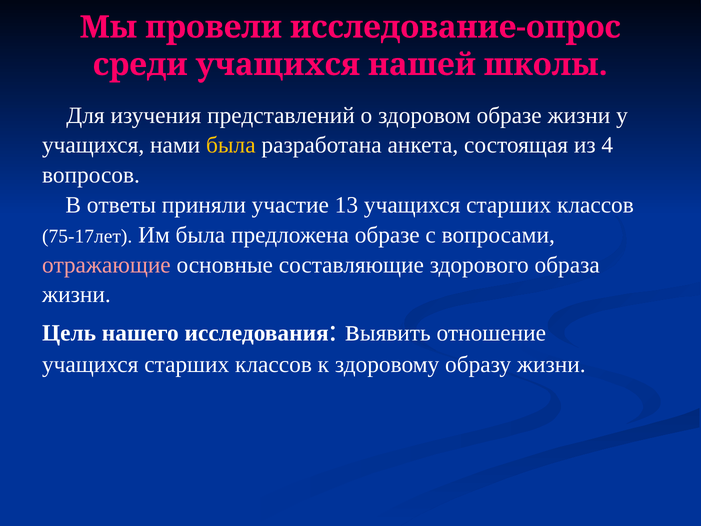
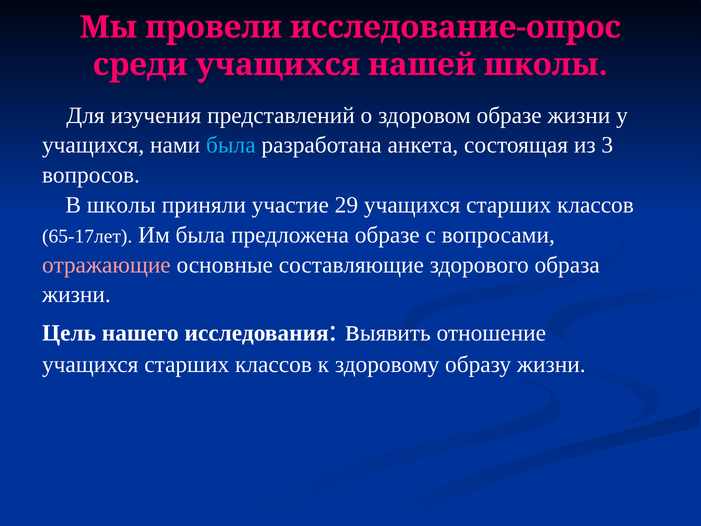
была colour: yellow -> light blue (231, 145)
4: 4 -> 3 (607, 145)
В ответы: ответы -> школы (121, 205)
13: 13 -> 29 (346, 205)
75-17лет: 75-17лет -> 65-17лет (87, 236)
